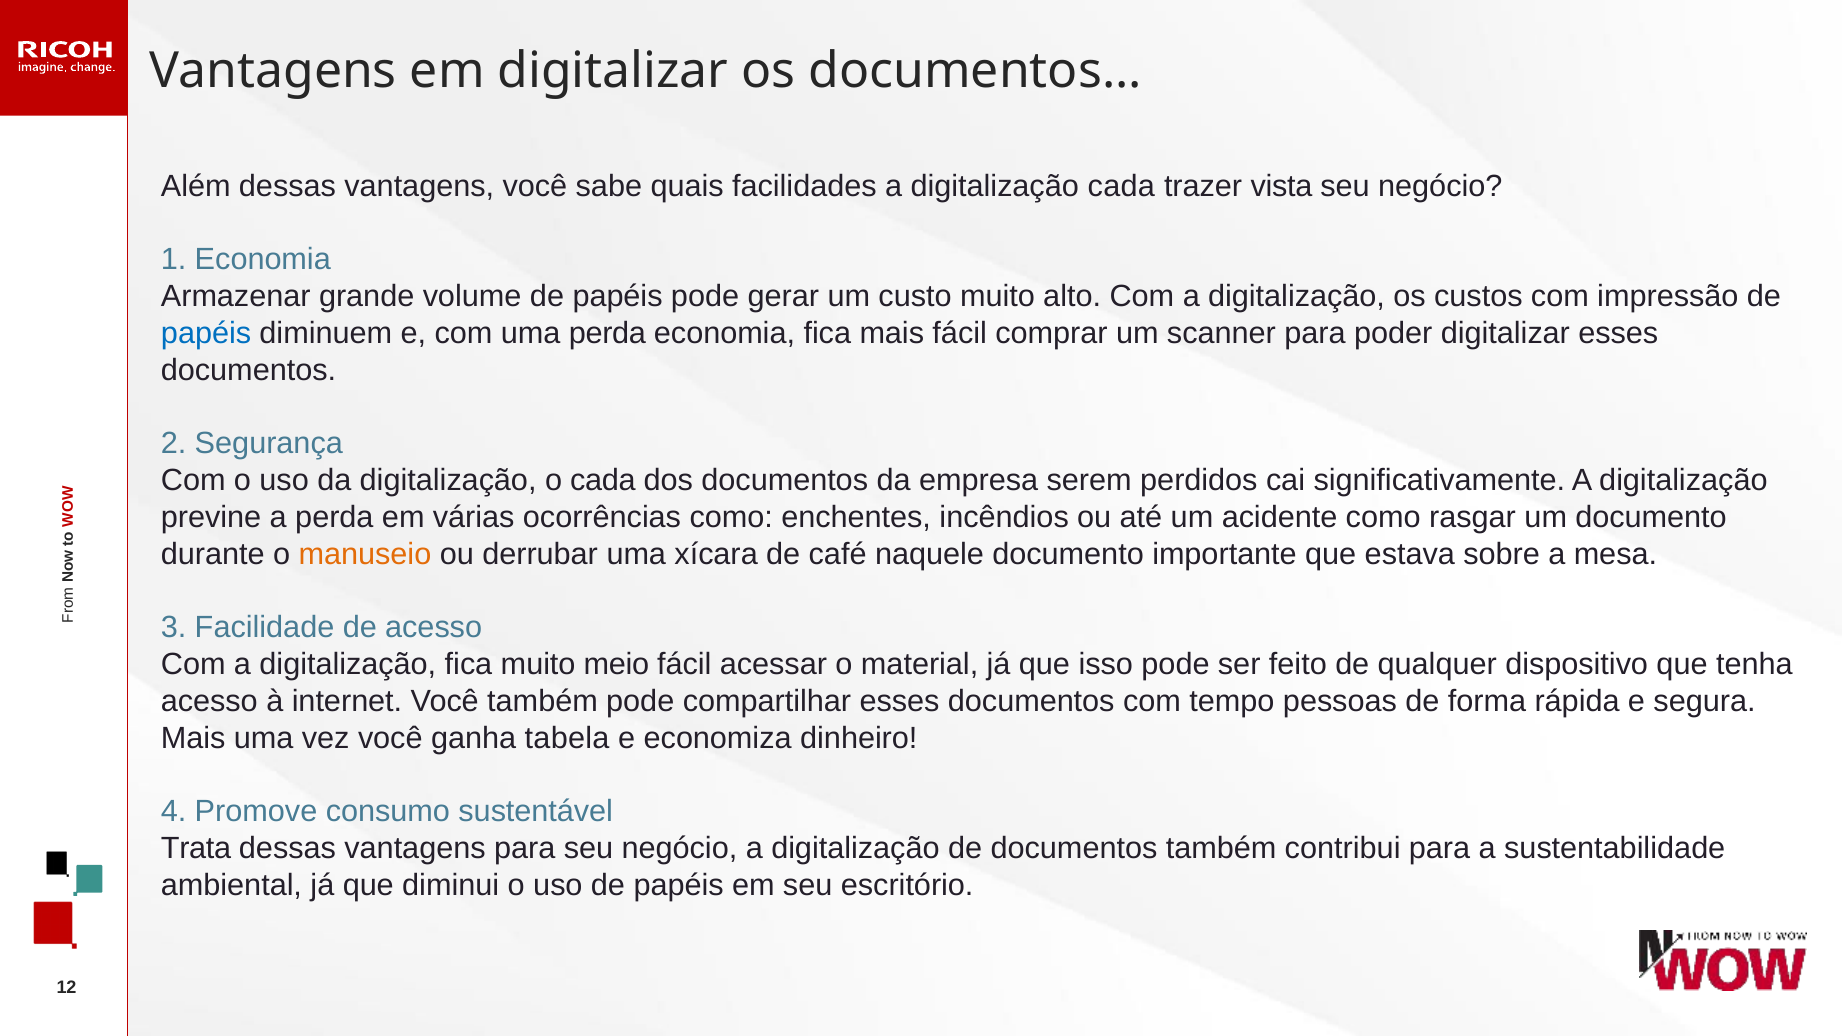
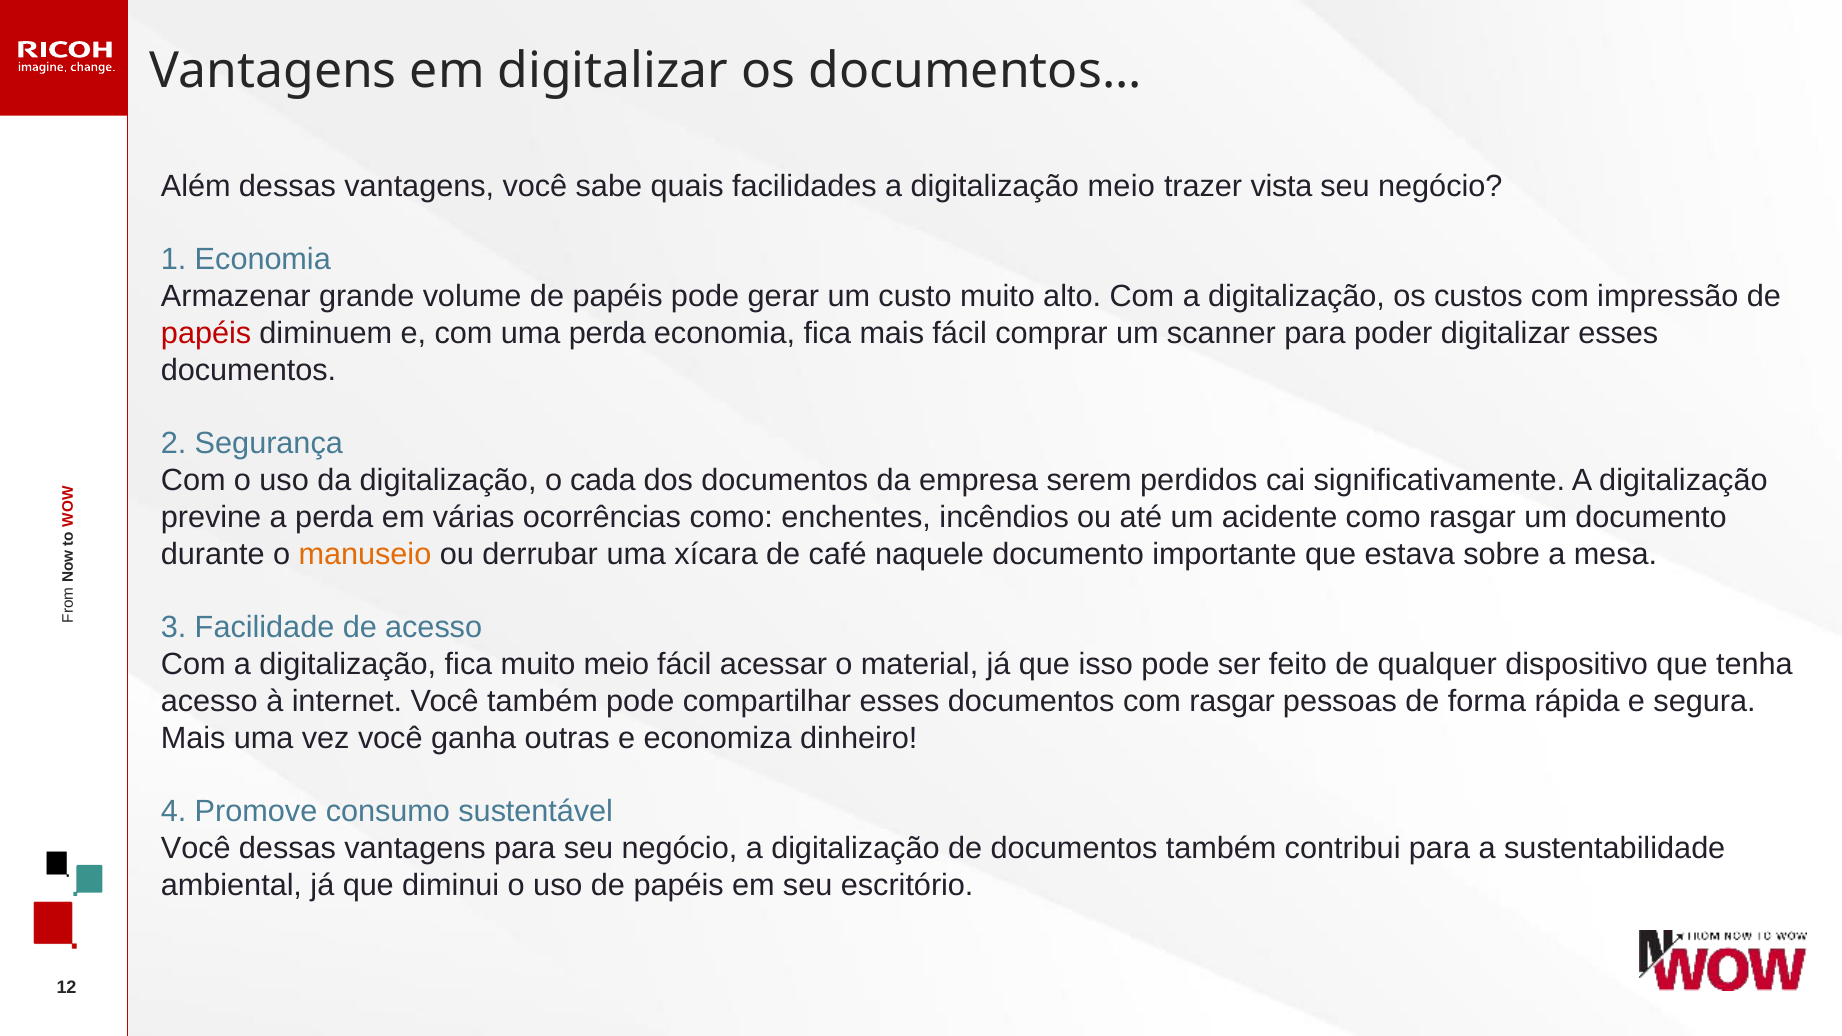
digitalização cada: cada -> meio (1121, 186)
papéis colour: blue -> red (206, 333)
com tempo: tempo -> rasgar (1232, 701)
tabela: tabela -> outras (567, 738)
Trata: Trata -> Você (196, 849)
